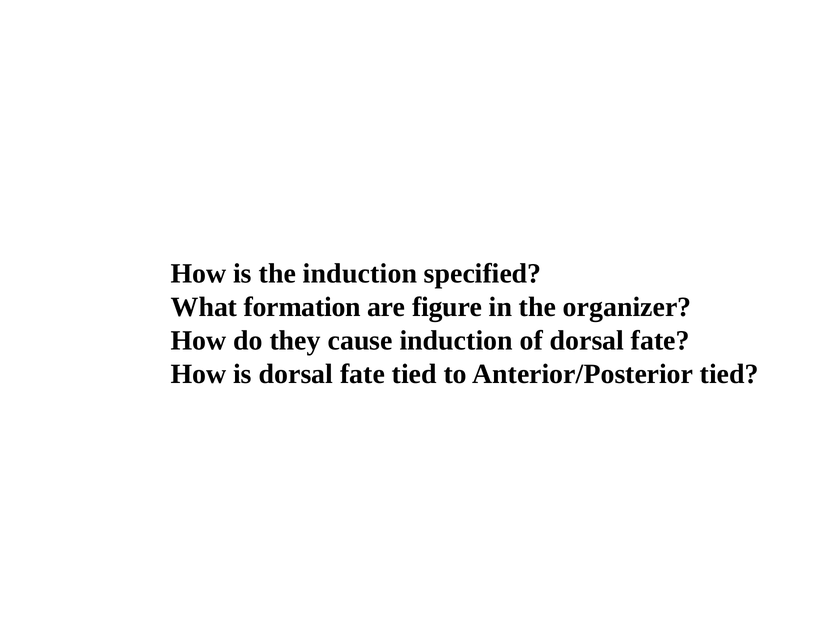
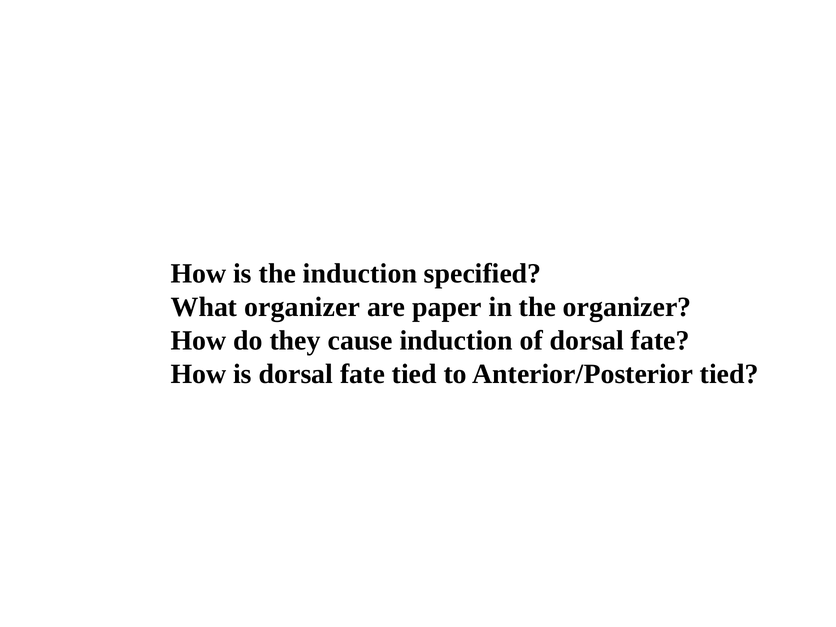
What formation: formation -> organizer (302, 307)
figure: figure -> paper (447, 307)
